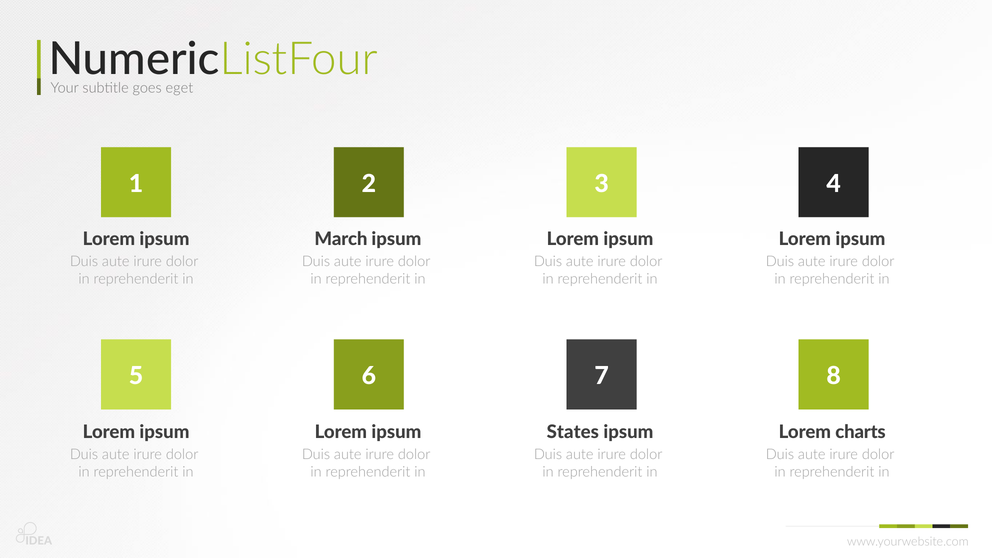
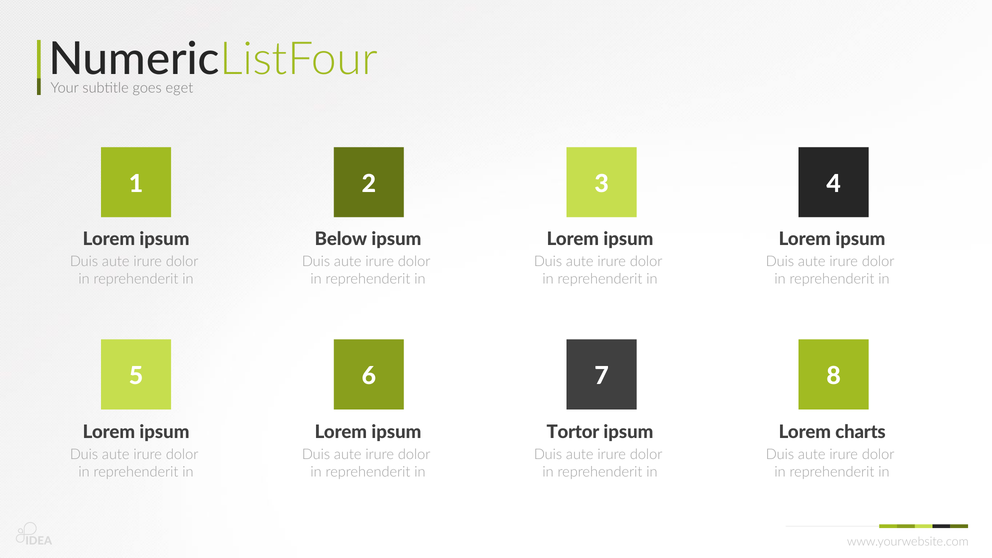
March: March -> Below (341, 239)
States: States -> Tortor (573, 432)
